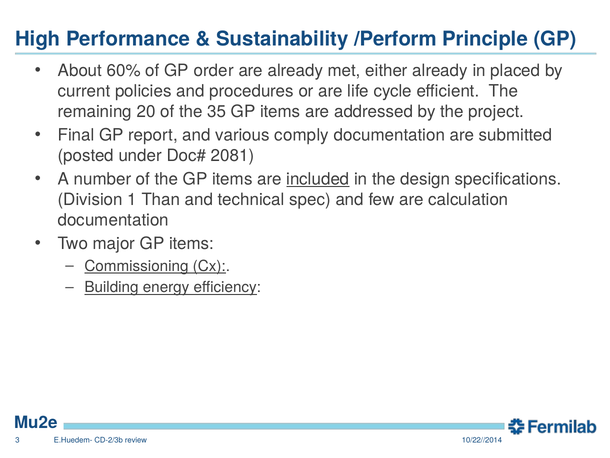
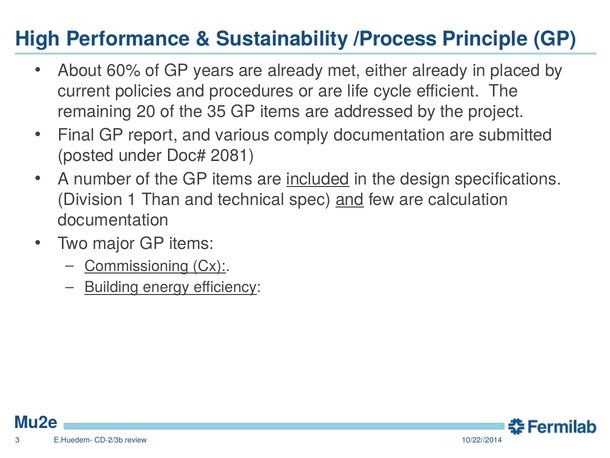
/Perform: /Perform -> /Process (395, 39)
order: order -> years (214, 71)
and underline: none -> present (350, 199)
